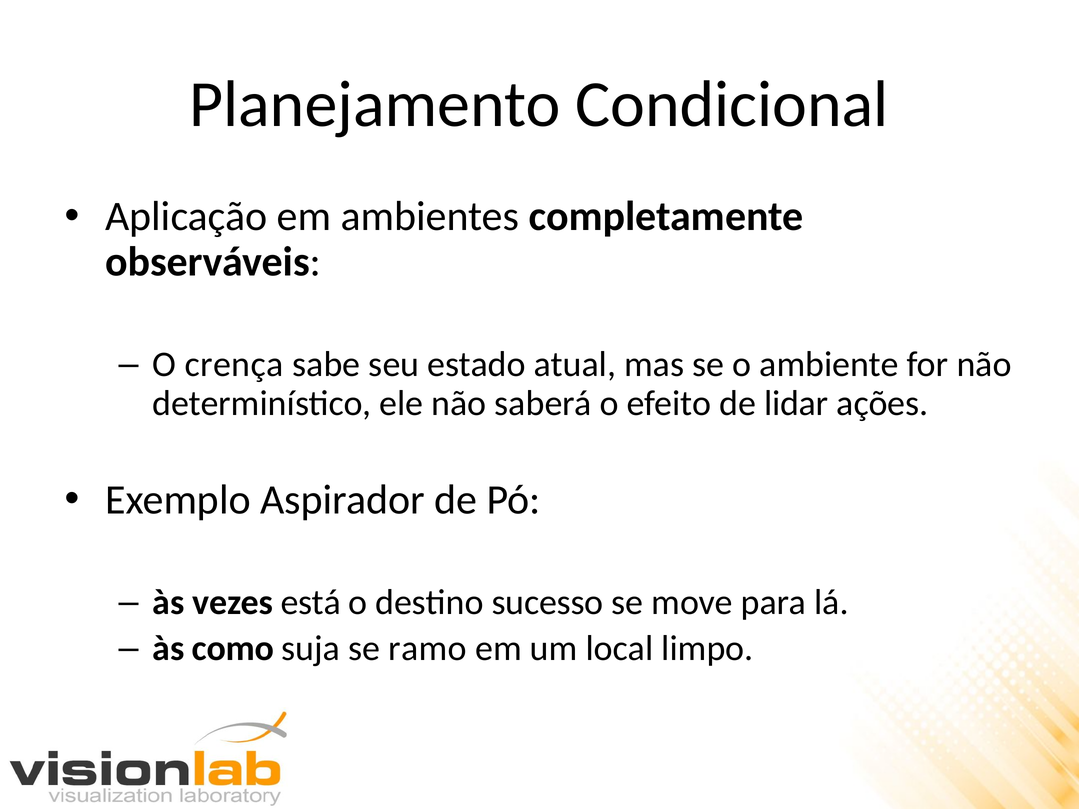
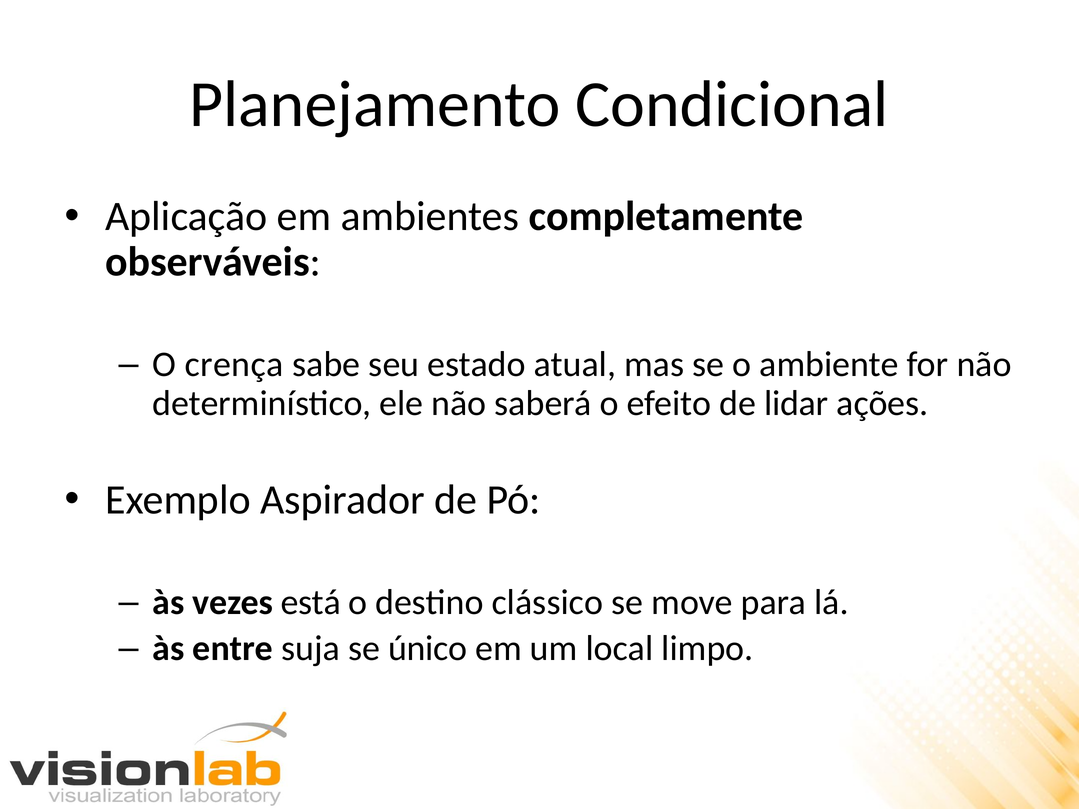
sucesso: sucesso -> clássico (547, 603)
como: como -> entre (233, 649)
ramo: ramo -> único (428, 649)
